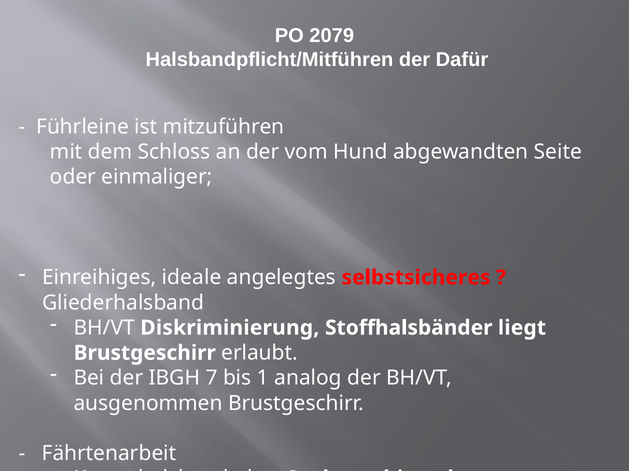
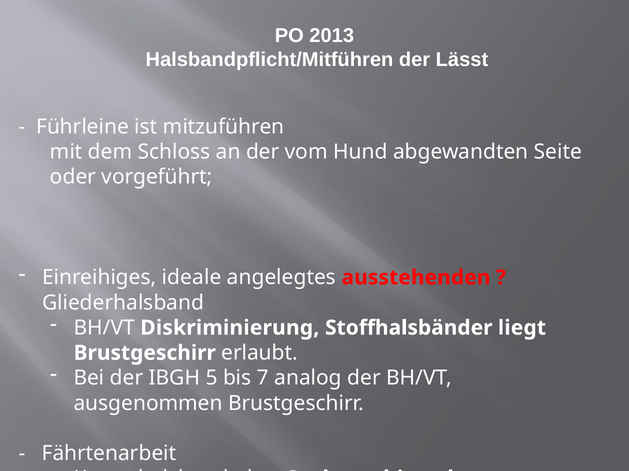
2079: 2079 -> 2013 (332, 35)
Dafür: Dafür -> Lässt (462, 60)
einmaliger: einmaliger -> vorgeführt (157, 177)
selbstsicheres: selbstsicheres -> ausstehenden (416, 278)
7: 7 -> 5 (212, 379)
1: 1 -> 7 (263, 379)
